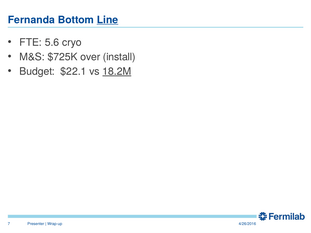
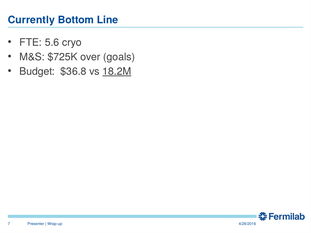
Fernanda: Fernanda -> Currently (31, 20)
Line underline: present -> none (107, 20)
install: install -> goals (119, 57)
$22.1: $22.1 -> $36.8 (73, 71)
